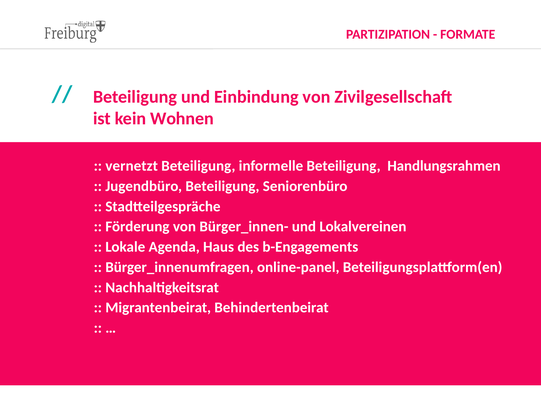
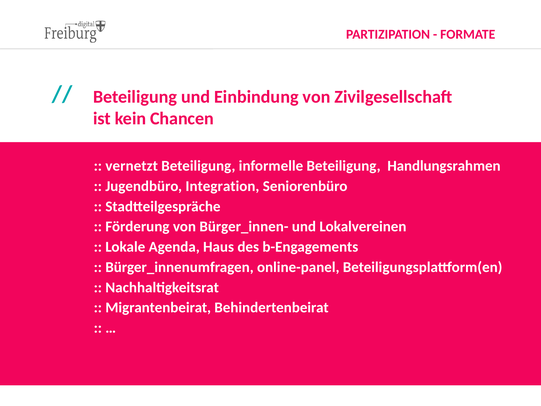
Wohnen: Wohnen -> Chancen (182, 118)
Jugendbüro Beteiligung: Beteiligung -> Integration (222, 186)
